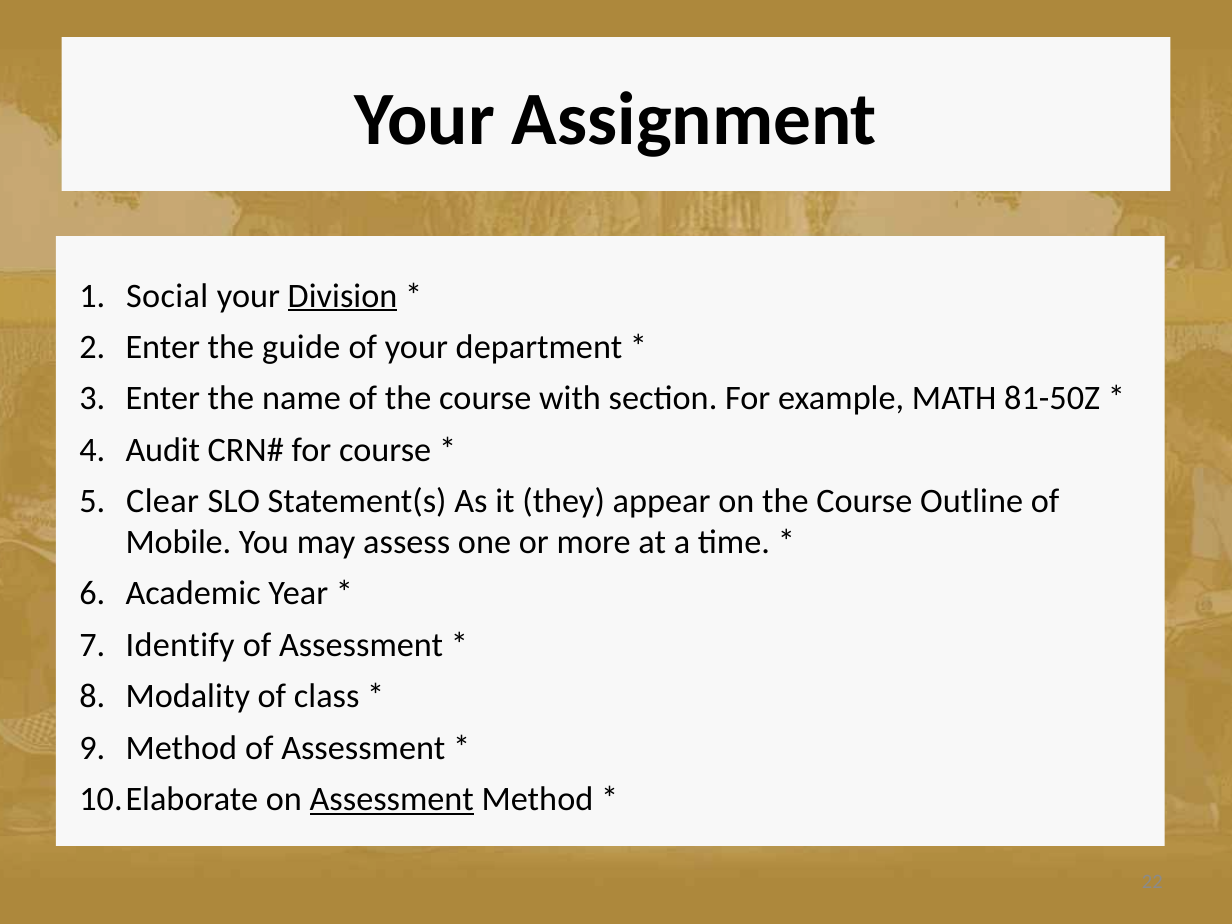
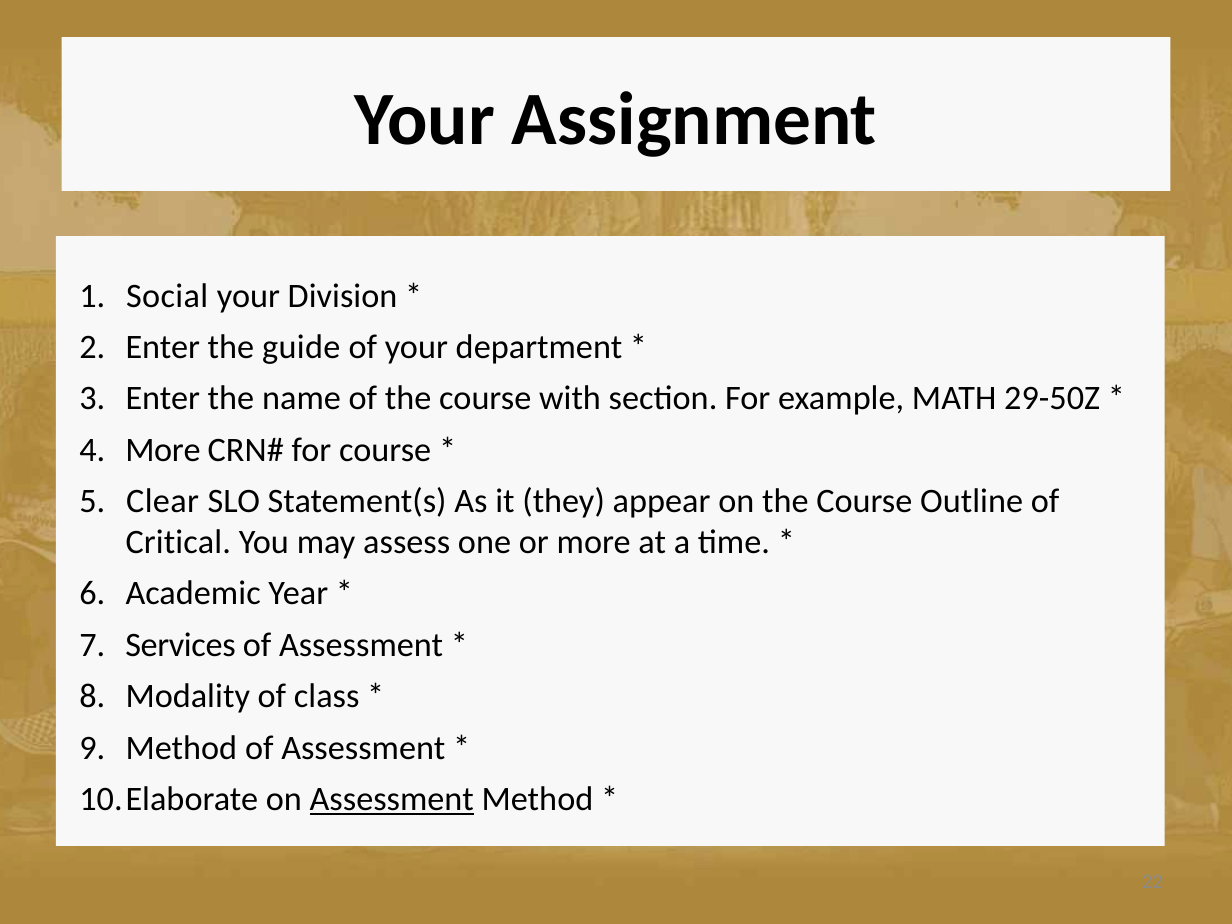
Division underline: present -> none (343, 296)
81-50Z: 81-50Z -> 29-50Z (1052, 398)
Audit: Audit -> More (163, 450)
Mobile: Mobile -> Critical (178, 542)
Identify: Identify -> Services (180, 645)
